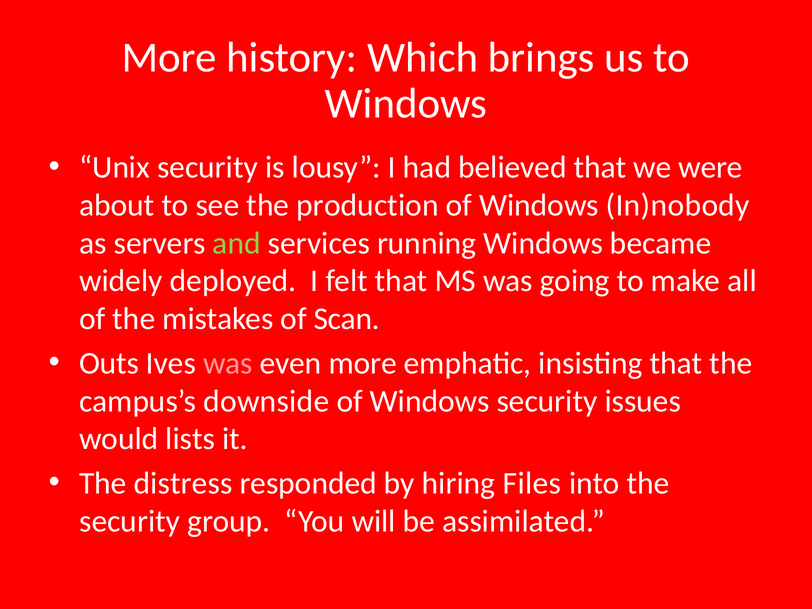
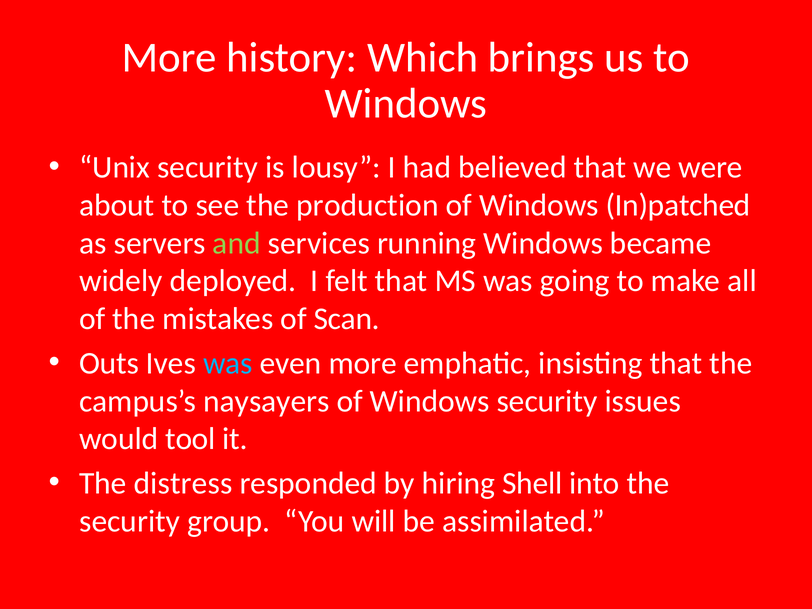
In)nobody: In)nobody -> In)patched (678, 205)
was colour: pink -> light blue (228, 363)
downside: downside -> naysayers (266, 401)
lists: lists -> tool (190, 439)
Files: Files -> Shell (532, 483)
